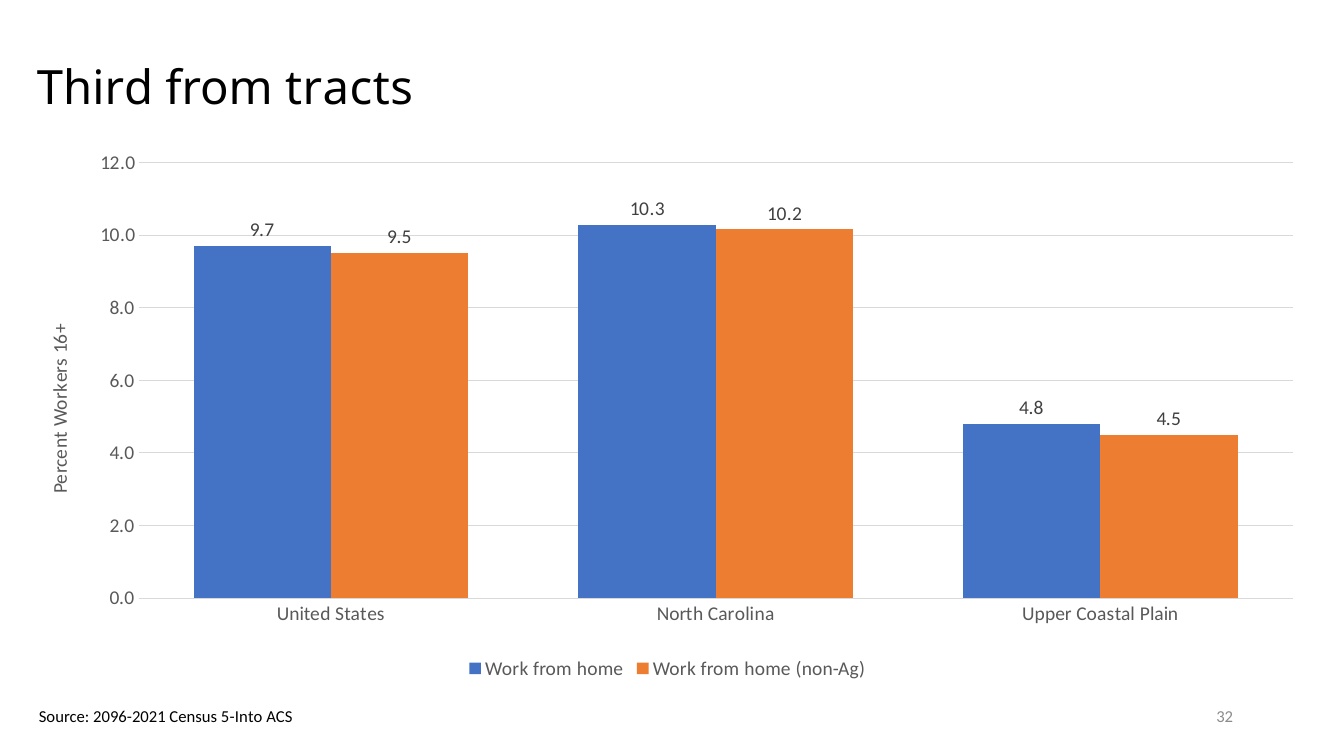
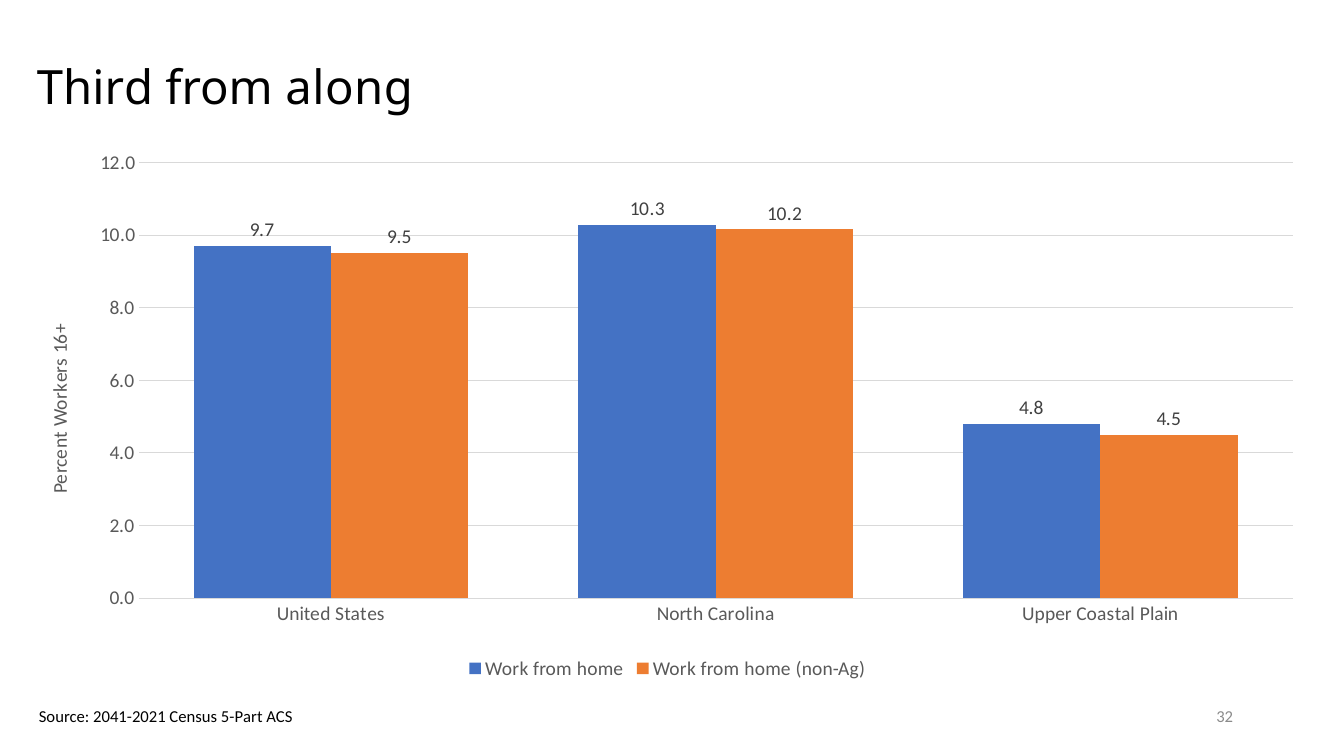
tracts: tracts -> along (349, 89)
2096-2021: 2096-2021 -> 2041-2021 (129, 717)
5-Into: 5-Into -> 5-Part (242, 717)
